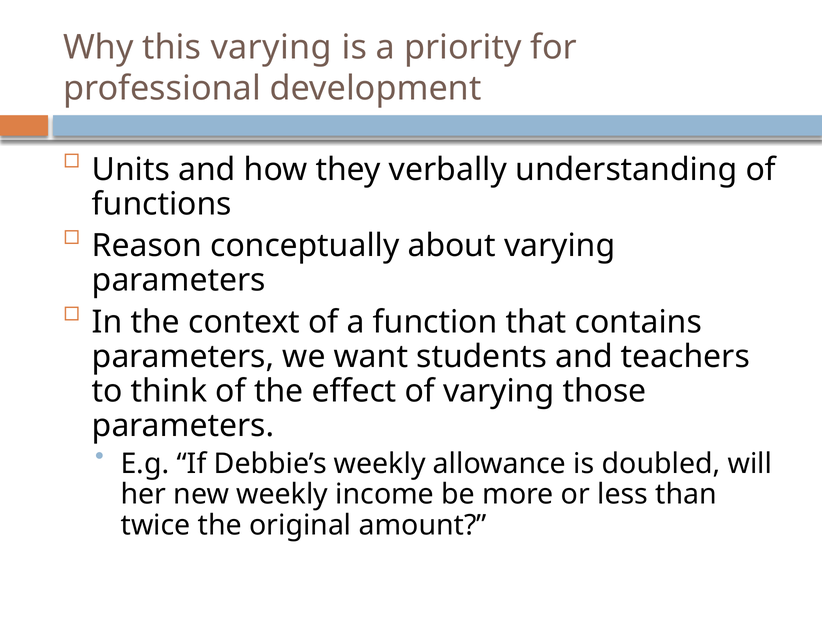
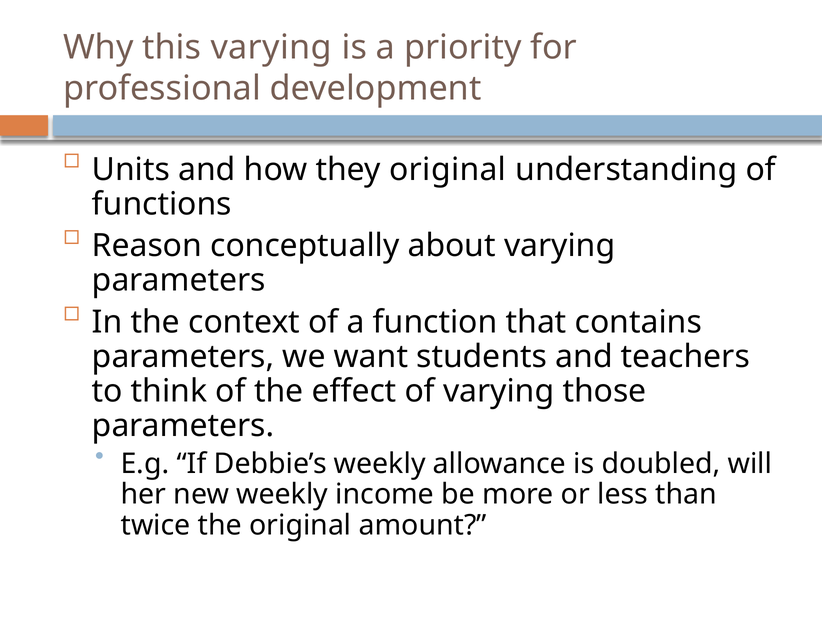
they verbally: verbally -> original (448, 169)
